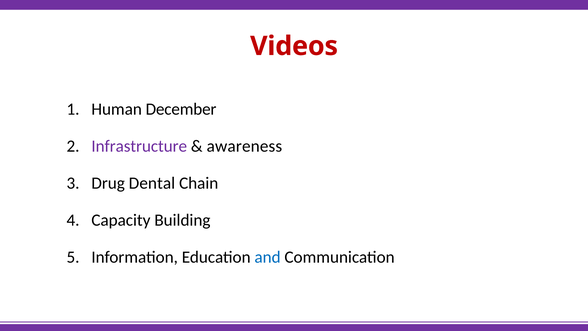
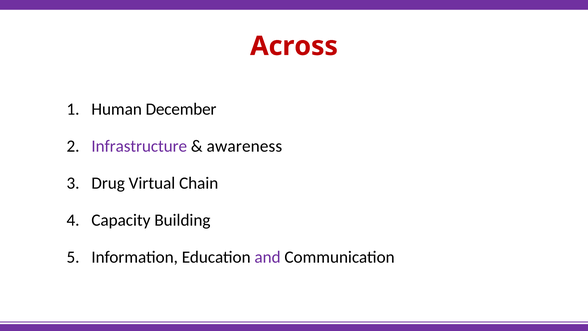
Videos: Videos -> Across (294, 46)
Dental: Dental -> Virtual (152, 183)
and colour: blue -> purple (268, 257)
